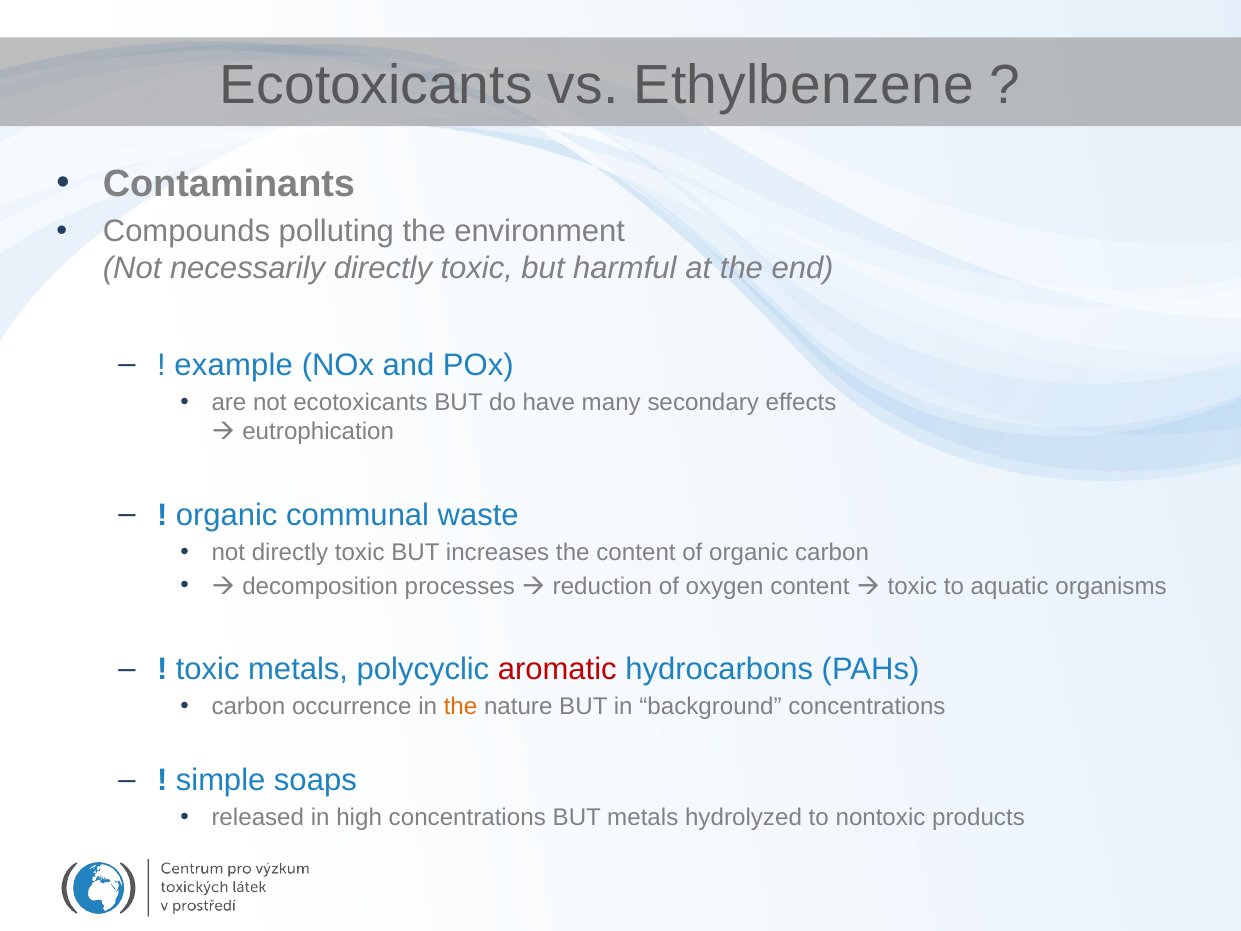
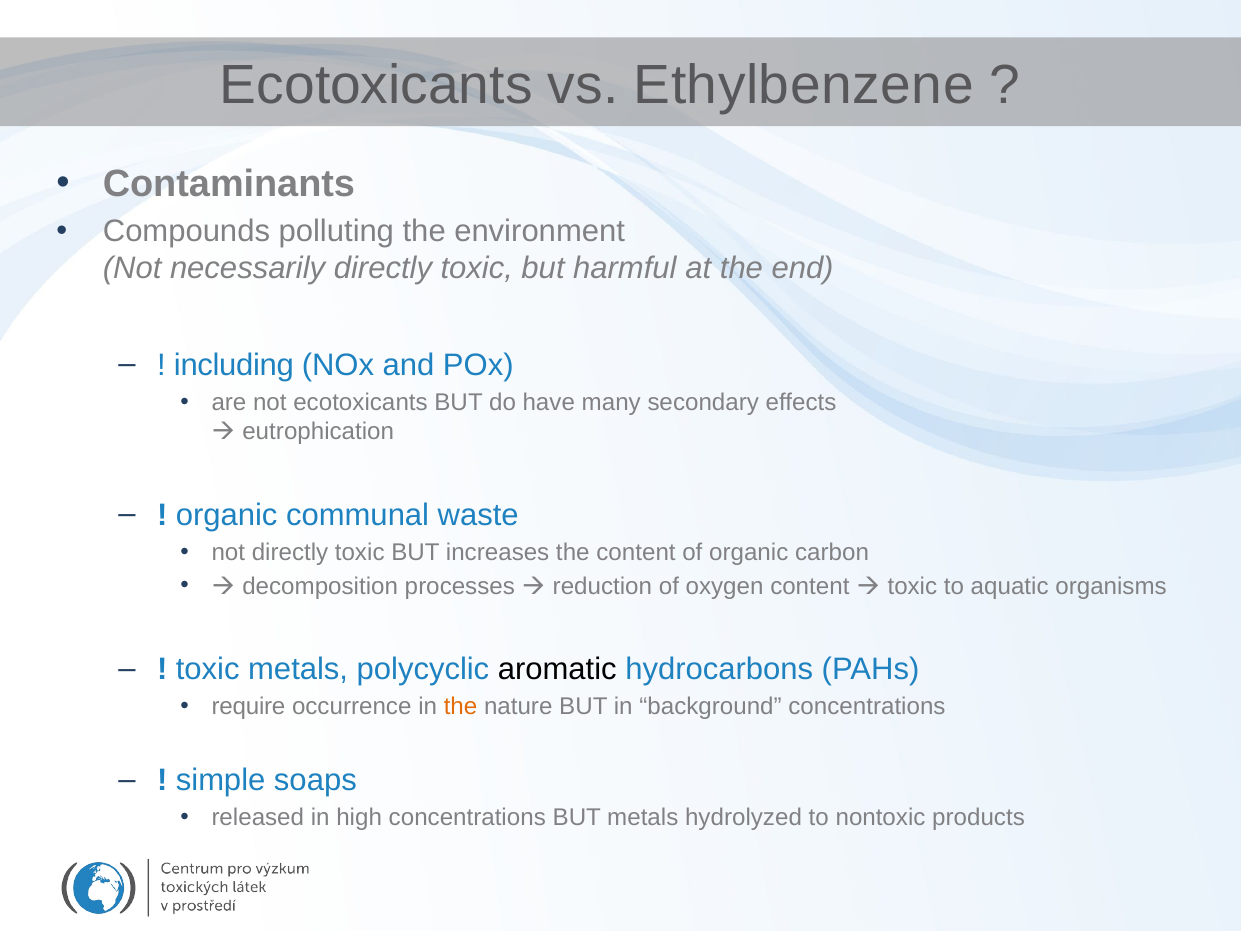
example: example -> including (234, 365)
aromatic colour: red -> black (557, 669)
carbon: carbon -> require (248, 707)
